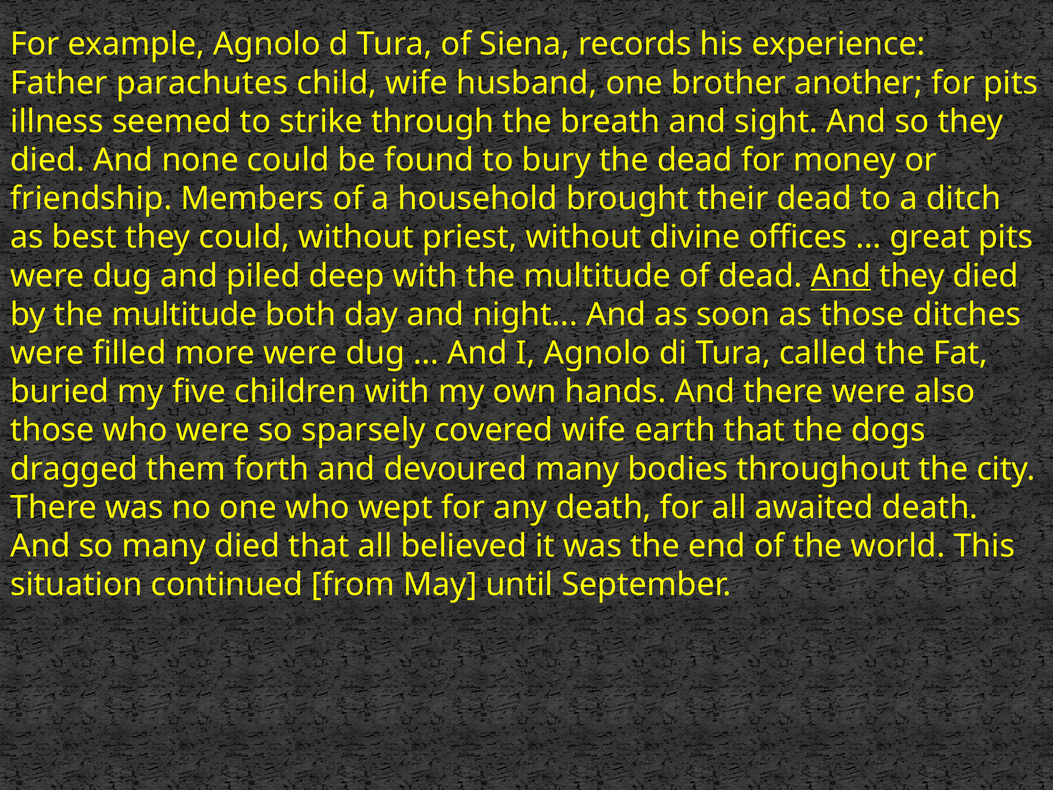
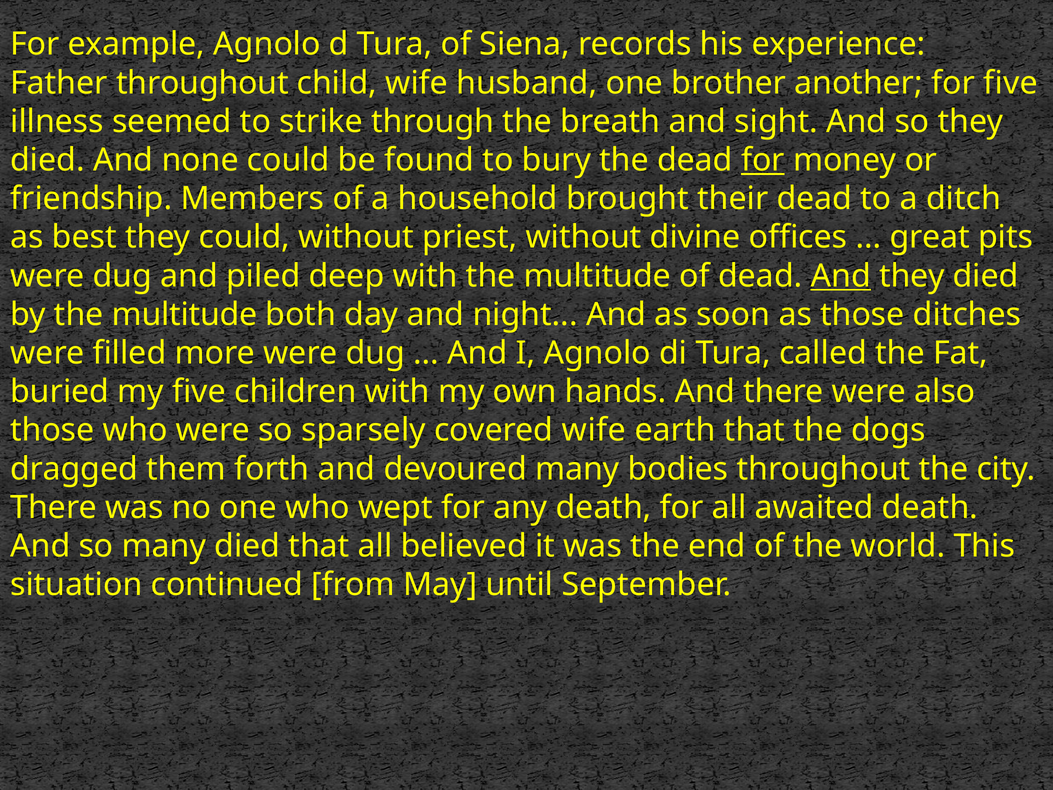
Father parachutes: parachutes -> throughout (202, 83)
for pits: pits -> five (1011, 83)
for underline: none -> present (763, 160)
